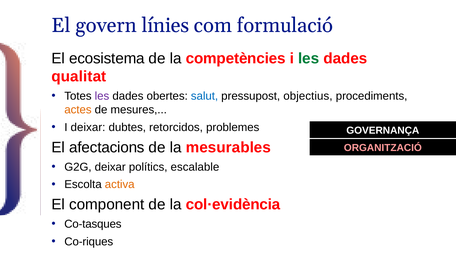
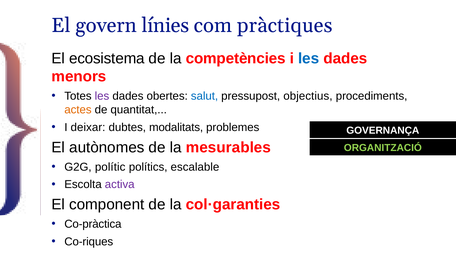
formulació: formulació -> pràctiques (285, 25)
les colour: green -> blue (309, 58)
qualitat: qualitat -> menors (79, 76)
mesures: mesures -> quantitat (139, 110)
retorcidos: retorcidos -> modalitats (176, 127)
afectacions: afectacions -> autònomes (107, 147)
ORGANITZACIÓ colour: pink -> light green (383, 148)
G2G deixar: deixar -> polític (110, 167)
activa colour: orange -> purple (120, 184)
col·evidència: col·evidència -> col·garanties (233, 204)
Co-tasques: Co-tasques -> Co-pràctica (93, 224)
